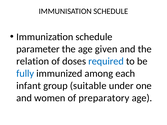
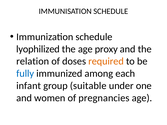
parameter: parameter -> lyophilized (38, 49)
given: given -> proxy (106, 49)
required colour: blue -> orange (106, 61)
preparatory: preparatory -> pregnancies (104, 98)
